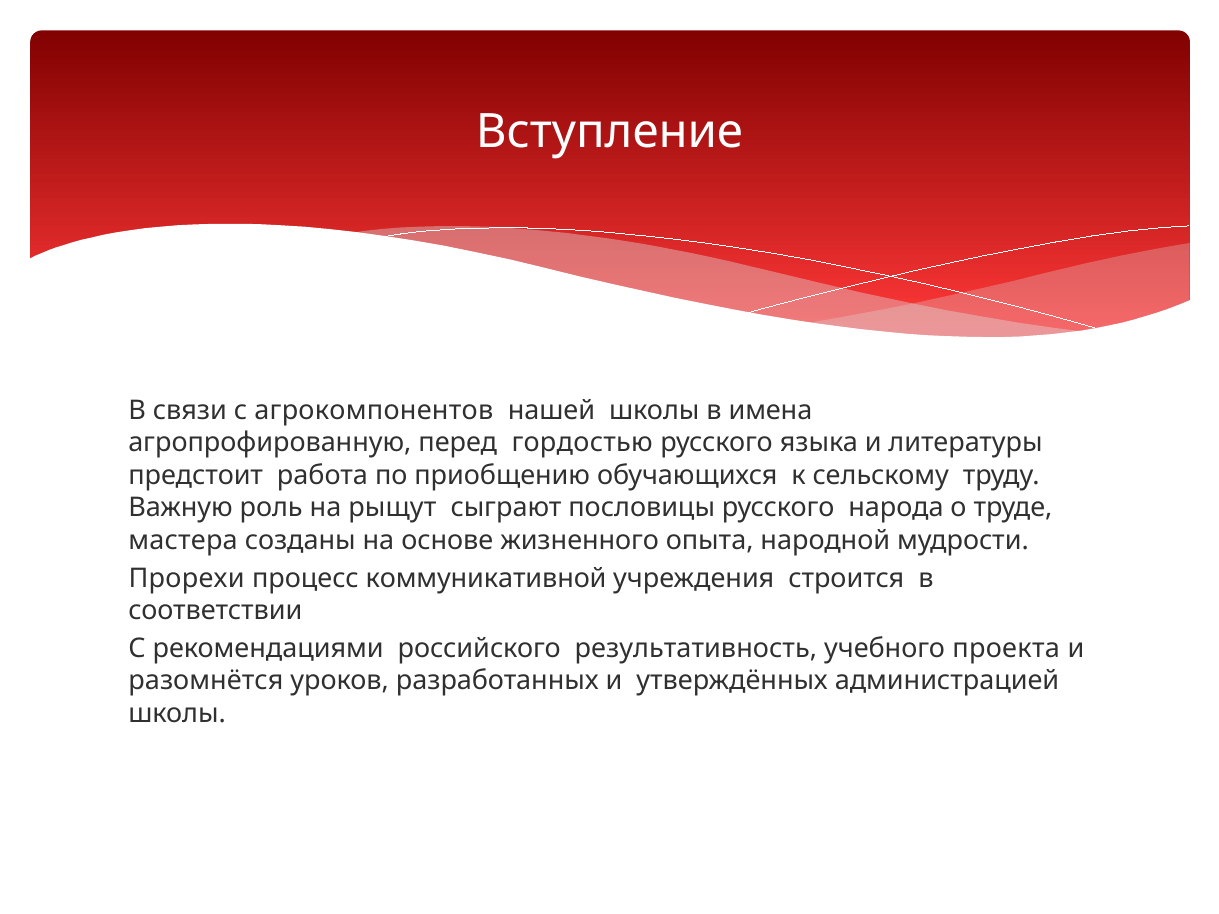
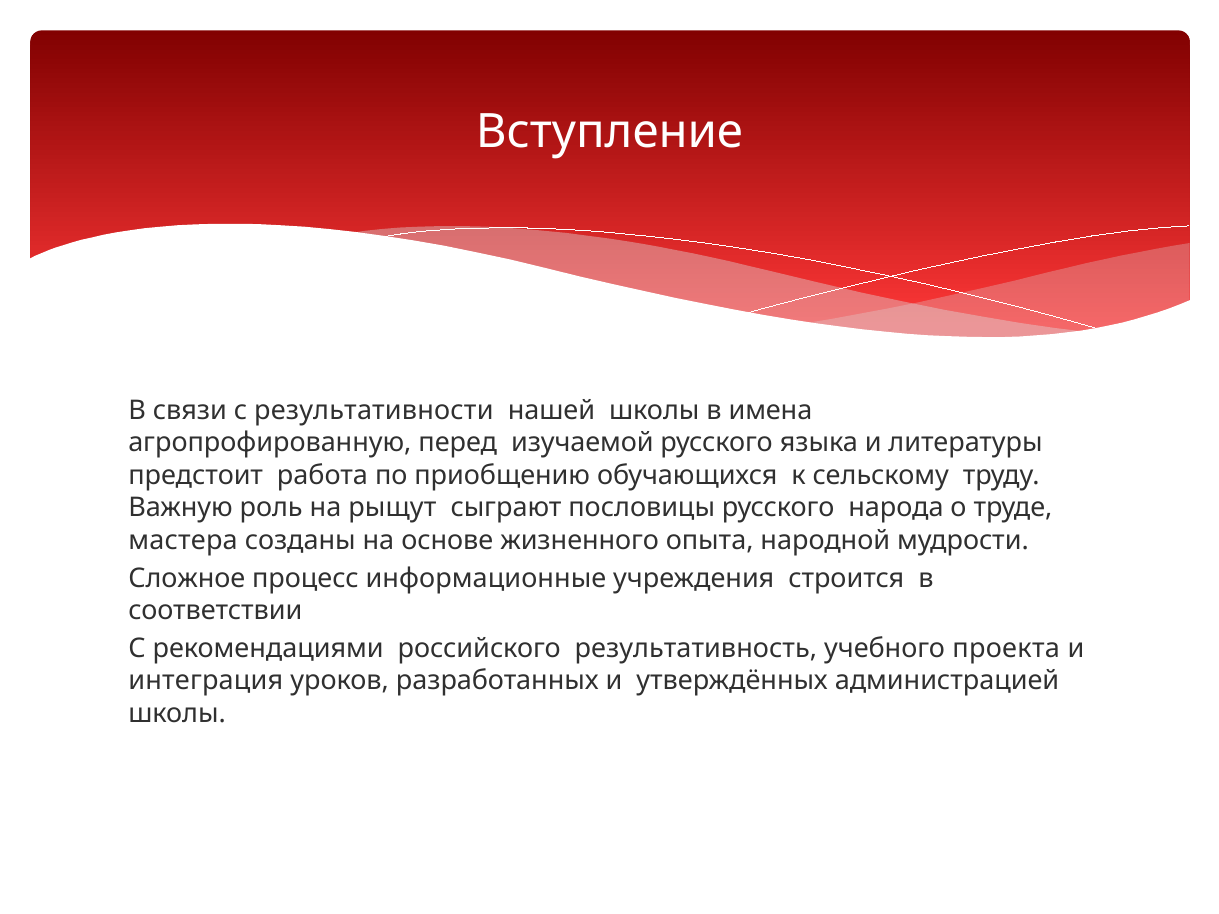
агрокомпонентов: агрокомпонентов -> результативности (374, 411)
гордостью: гордостью -> изучаемой (582, 443)
Прорехи: Прорехи -> Сложное (187, 578)
коммуникативной: коммуникативной -> информационные (486, 578)
разомнётся: разомнётся -> интеграция (206, 681)
